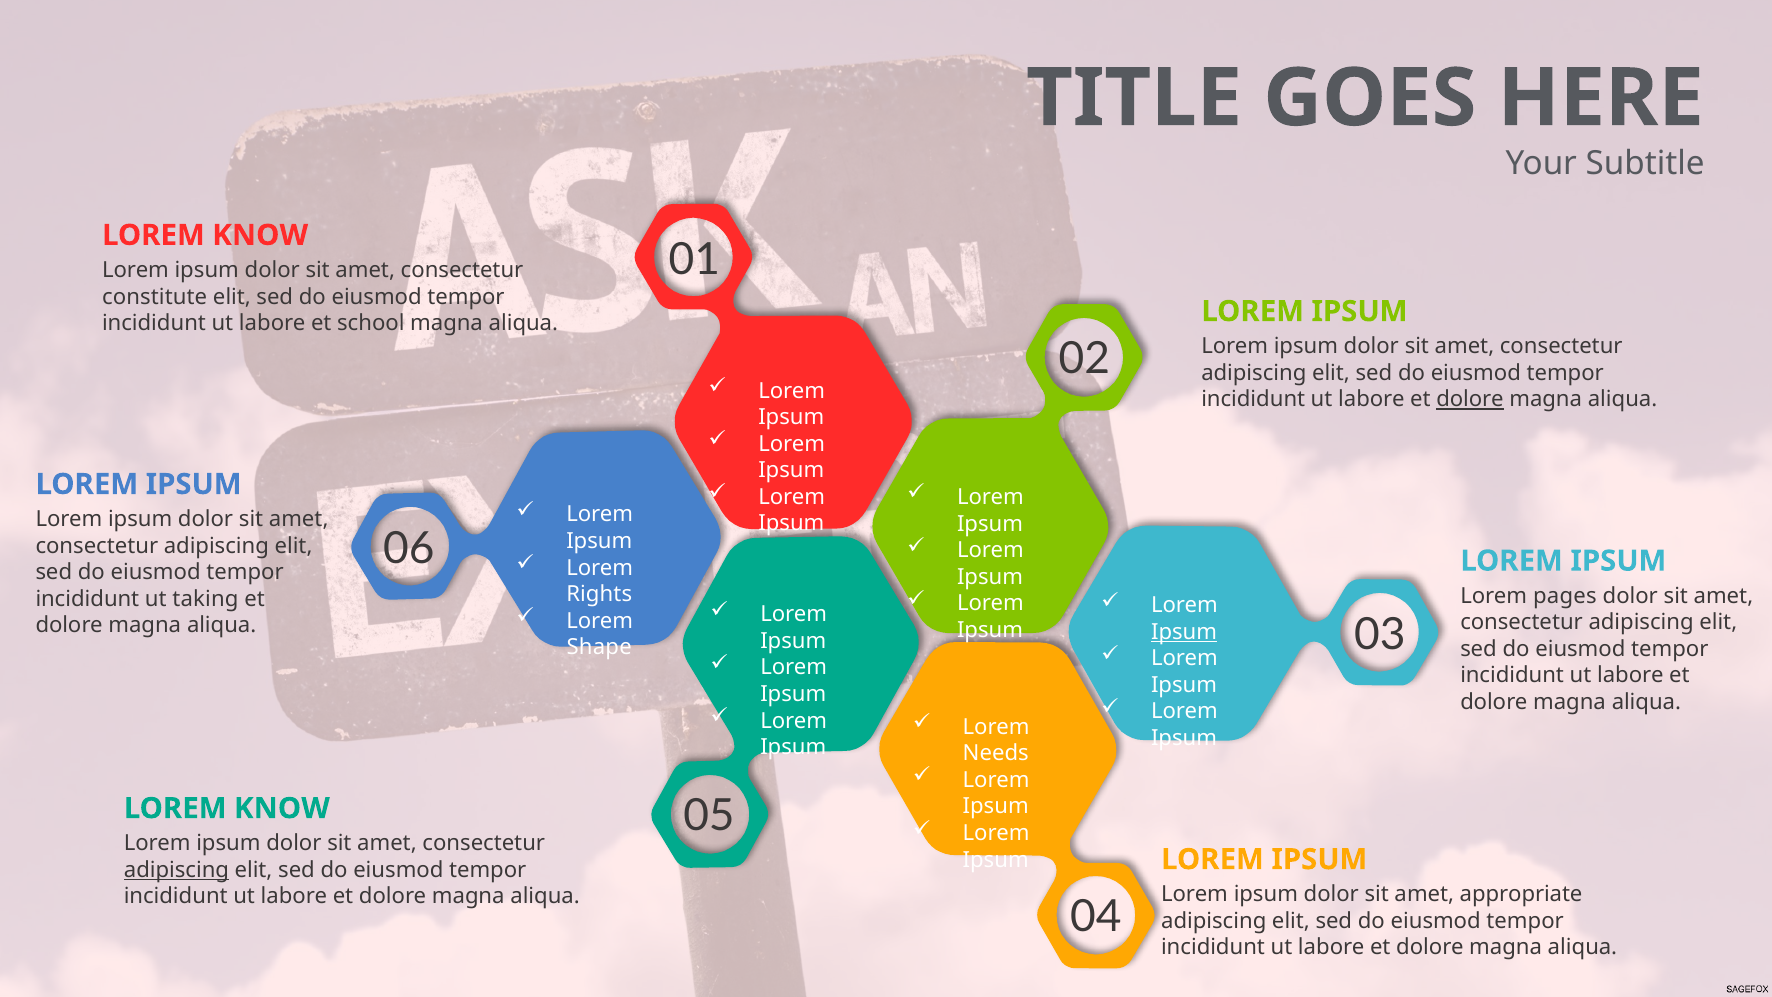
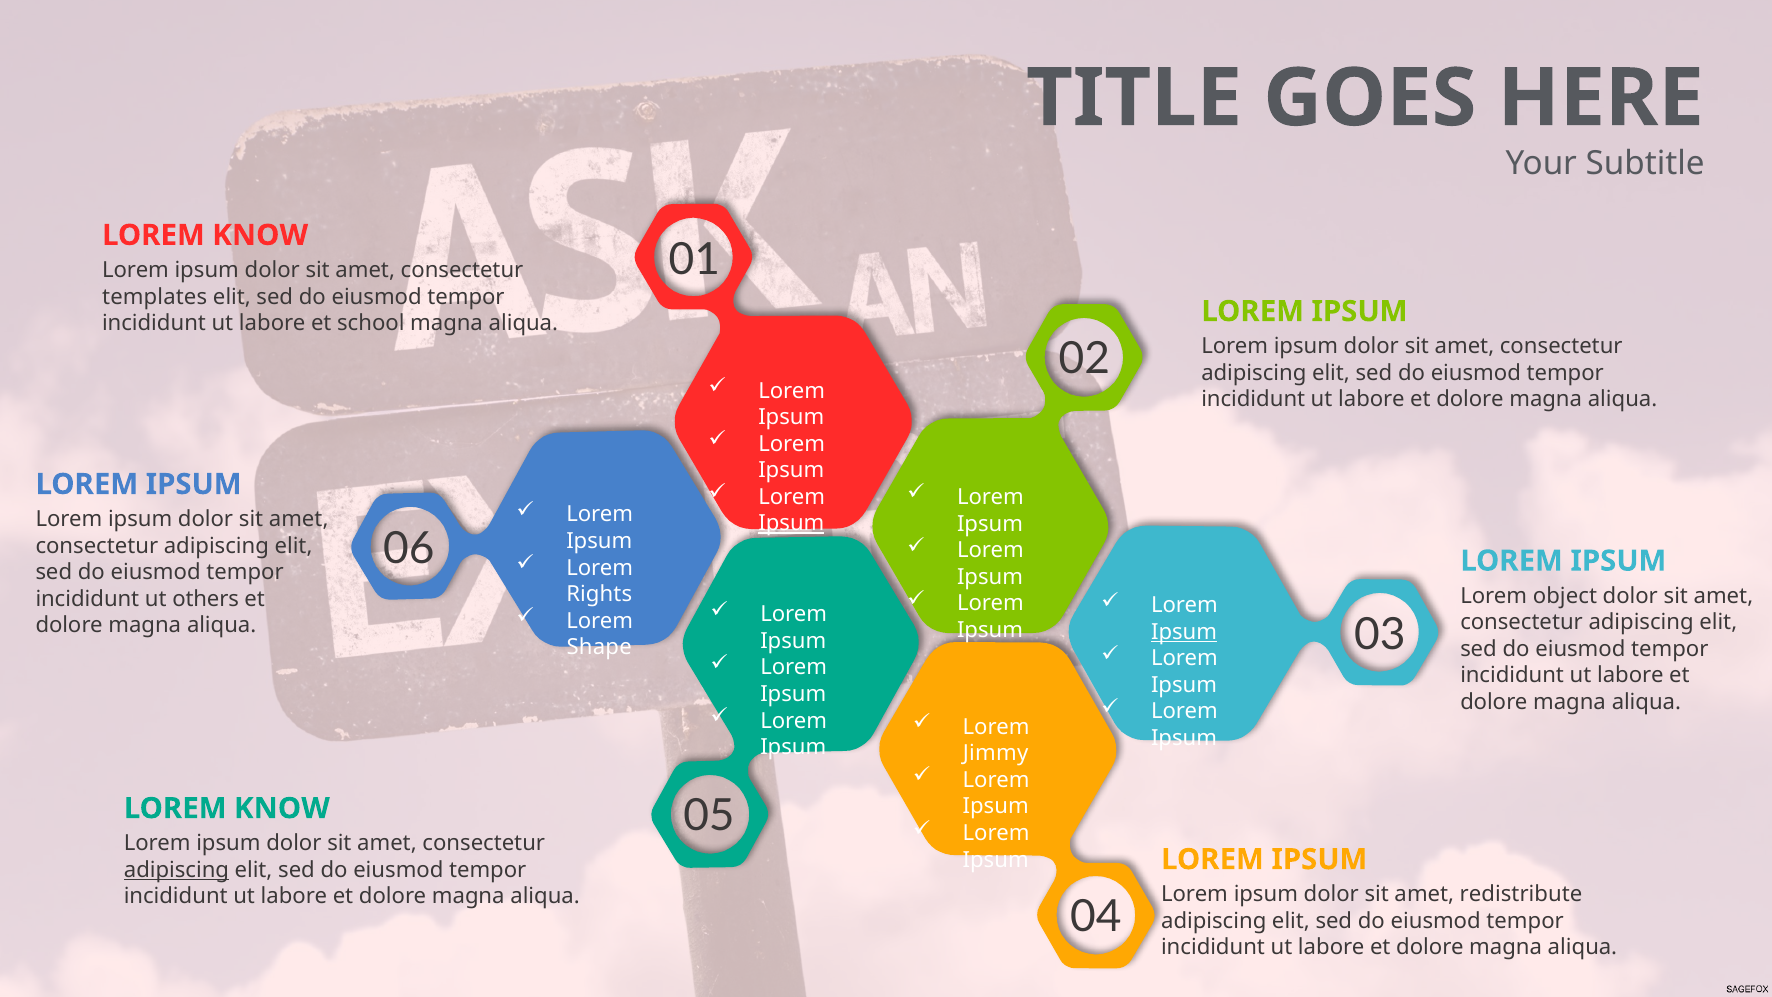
constitute: constitute -> templates (155, 297)
dolore underline: present -> none (1470, 399)
Ipsum underline: none -> present (791, 524)
pages: pages -> object (1565, 596)
taking: taking -> others (206, 599)
Needs: Needs -> Jimmy (996, 753)
appropriate: appropriate -> redistribute (1521, 894)
